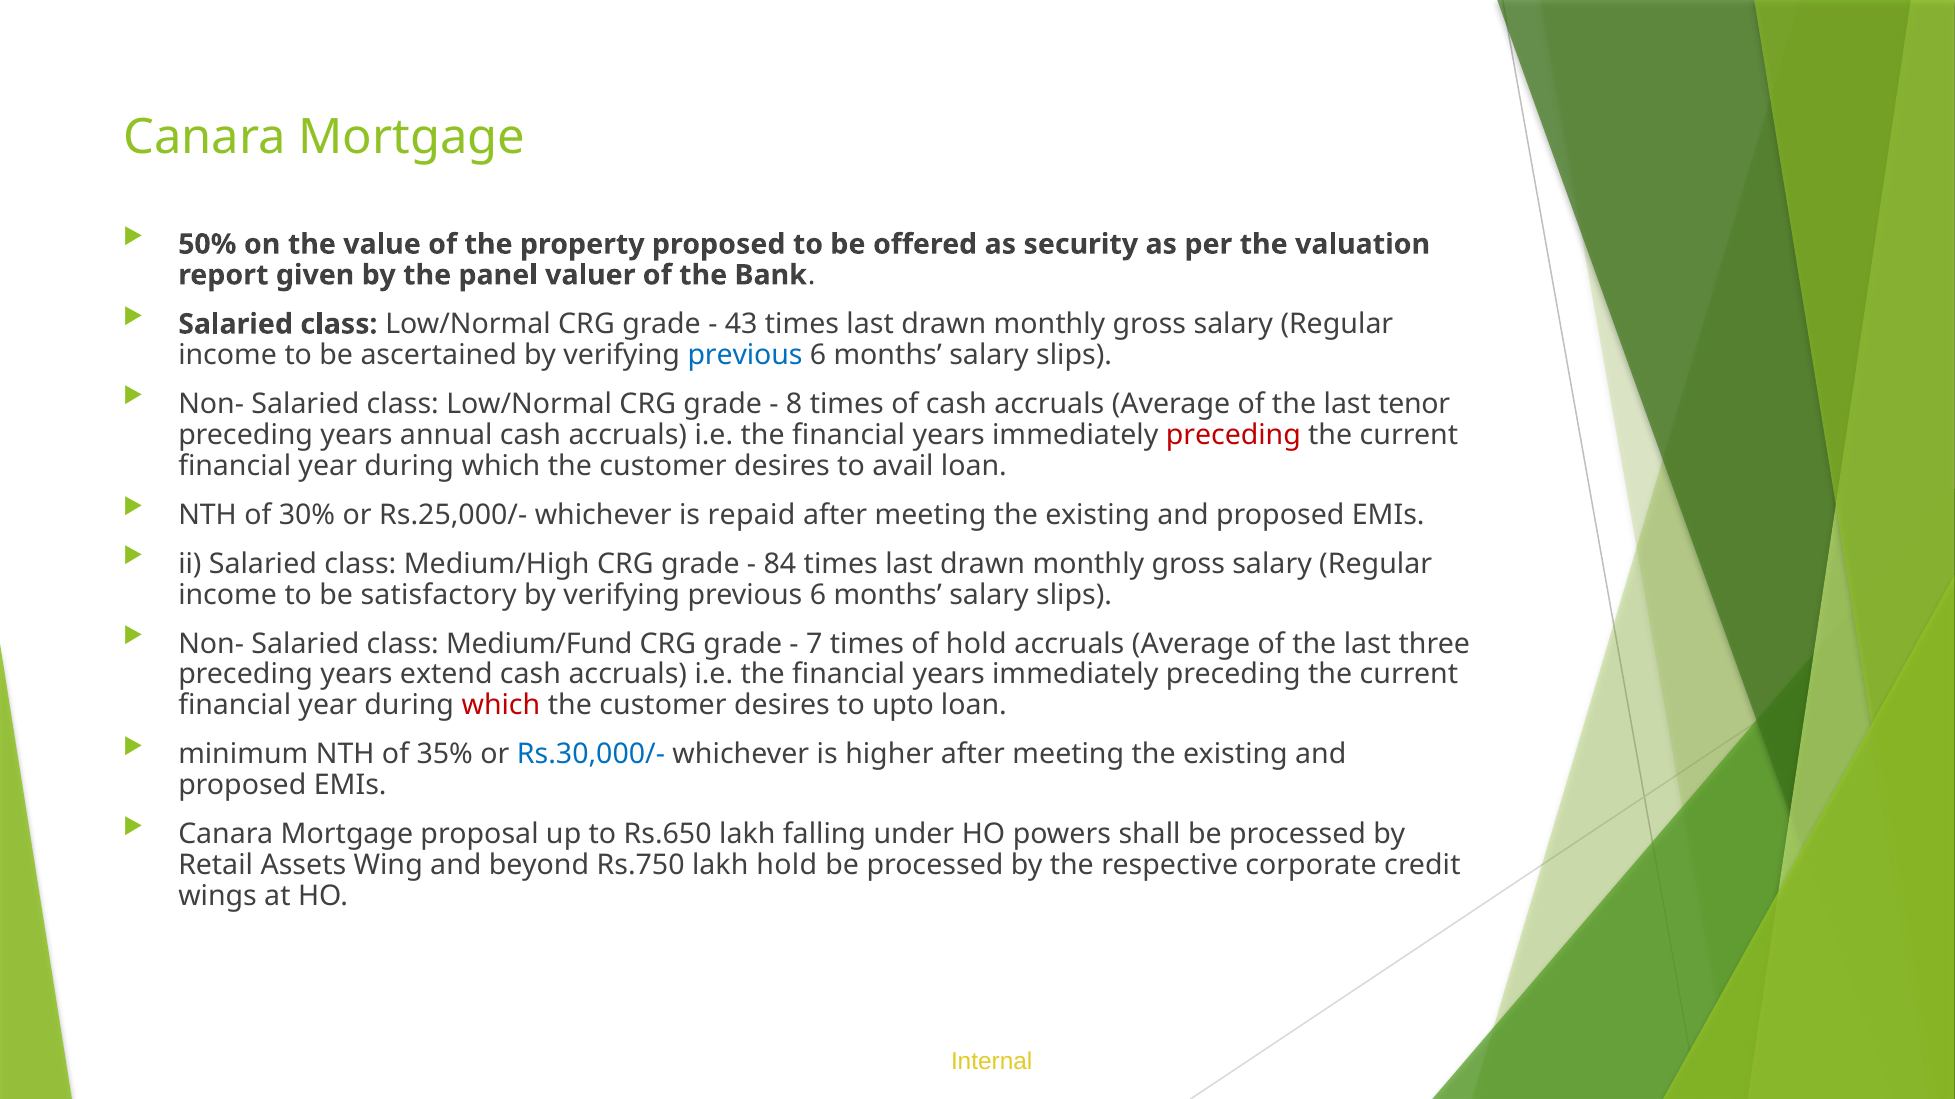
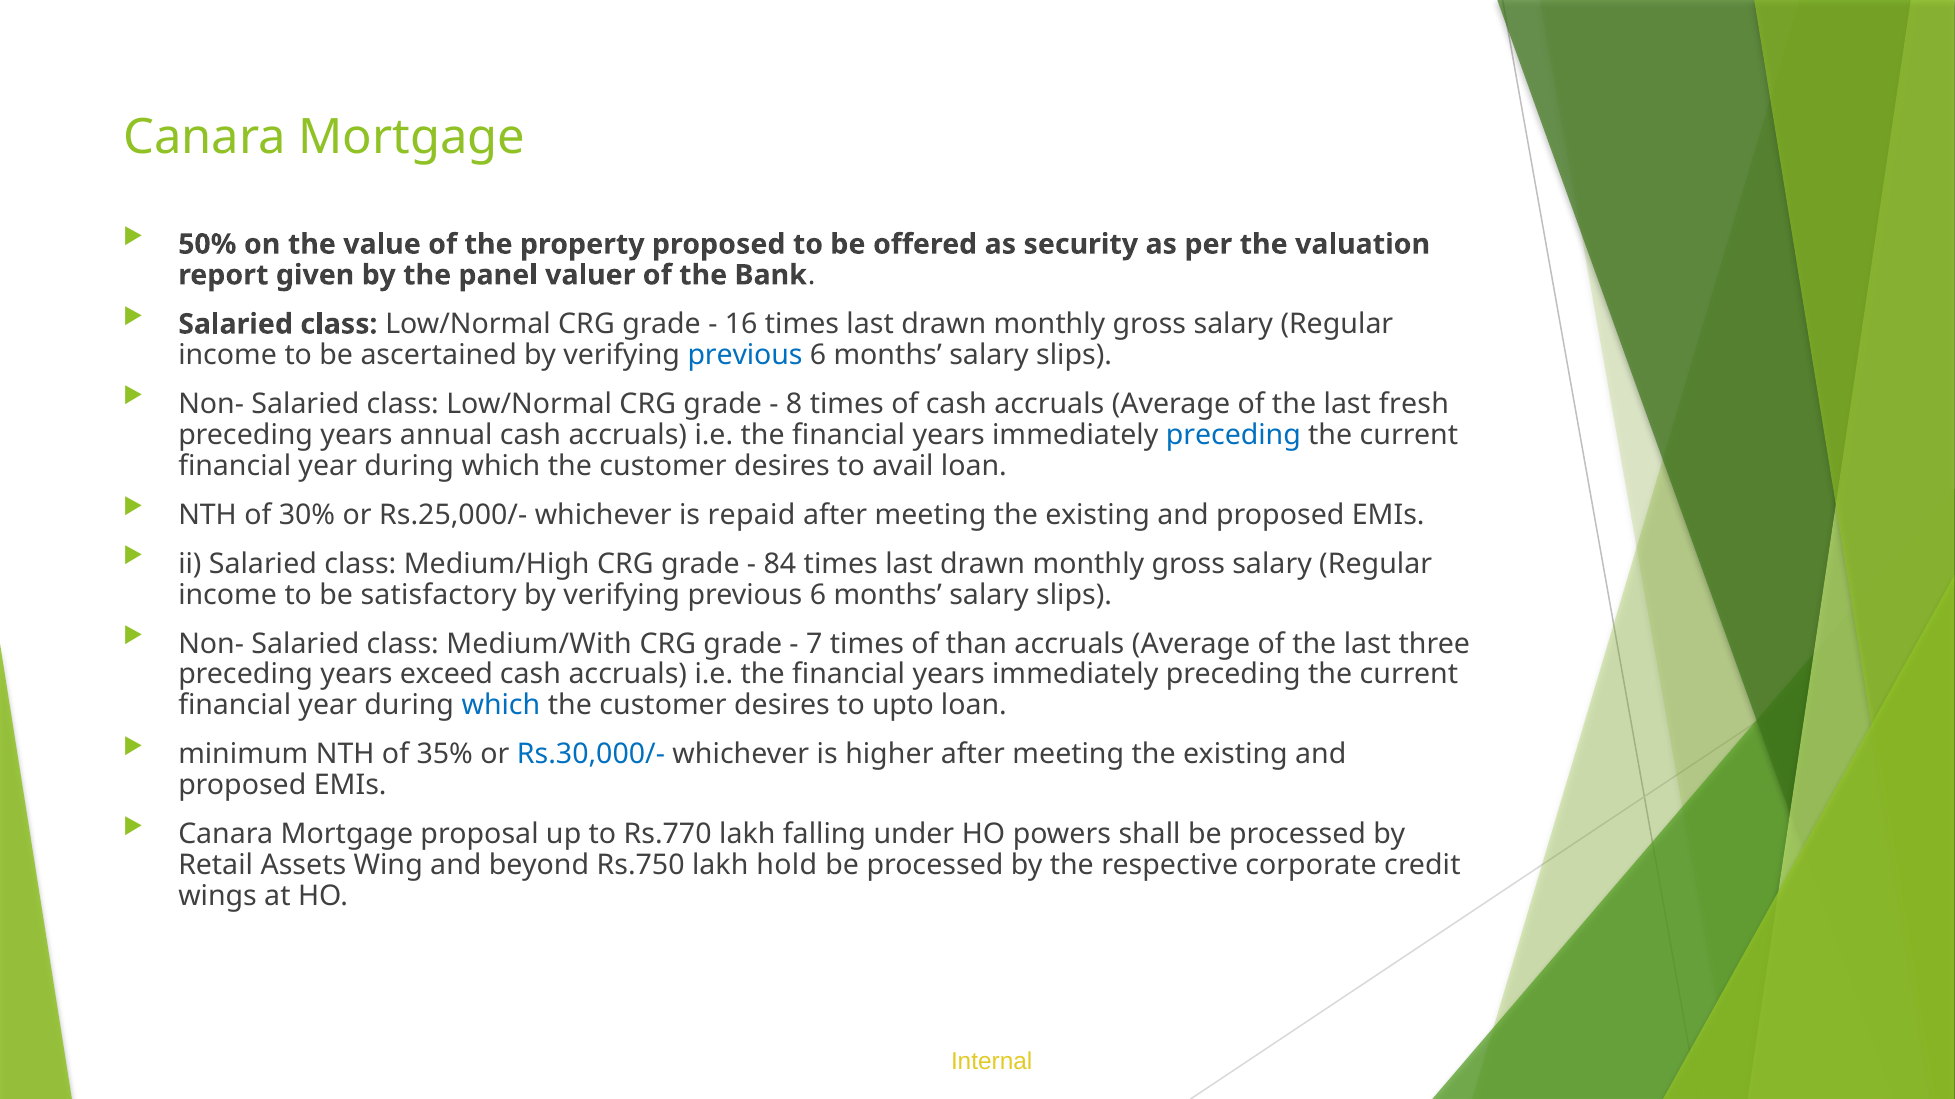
43: 43 -> 16 (741, 324)
tenor: tenor -> fresh (1414, 404)
preceding colour: red -> blue (1233, 435)
Medium/Fund: Medium/Fund -> Medium/With (539, 644)
of hold: hold -> than (976, 644)
extend: extend -> exceed (446, 675)
which colour: red -> blue (501, 706)
Rs.650: Rs.650 -> Rs.770 (668, 835)
